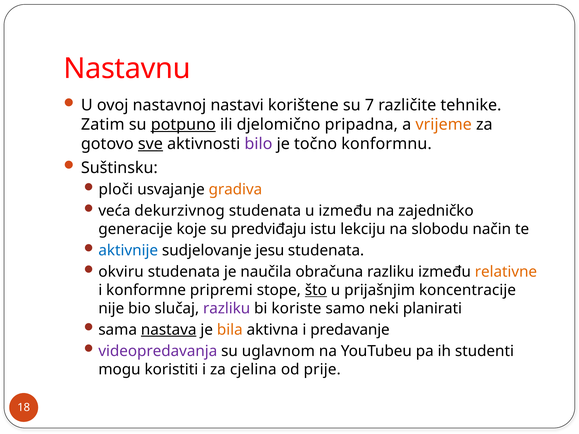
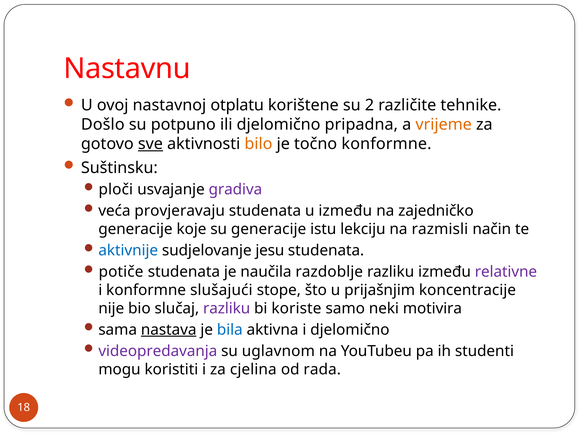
nastavi: nastavi -> otplatu (237, 105)
7: 7 -> 2 (369, 105)
Zatim: Zatim -> Došlo (103, 125)
potpuno underline: present -> none (183, 125)
bilo colour: purple -> orange (258, 144)
točno konformnu: konformnu -> konformne (387, 144)
gradiva colour: orange -> purple (235, 190)
dekurzivnog: dekurzivnog -> provjeravaju (180, 211)
su predviđaju: predviđaju -> generacije (269, 229)
slobodu: slobodu -> razmisli (440, 229)
okviru: okviru -> potiče (121, 272)
obračuna: obračuna -> razdoblje (329, 272)
relativne colour: orange -> purple (506, 272)
pripremi: pripremi -> slušajući (221, 290)
što underline: present -> none (316, 290)
planirati: planirati -> motivira (432, 309)
bila colour: orange -> blue (230, 330)
i predavanje: predavanje -> djelomično (350, 330)
prije: prije -> rada (322, 370)
